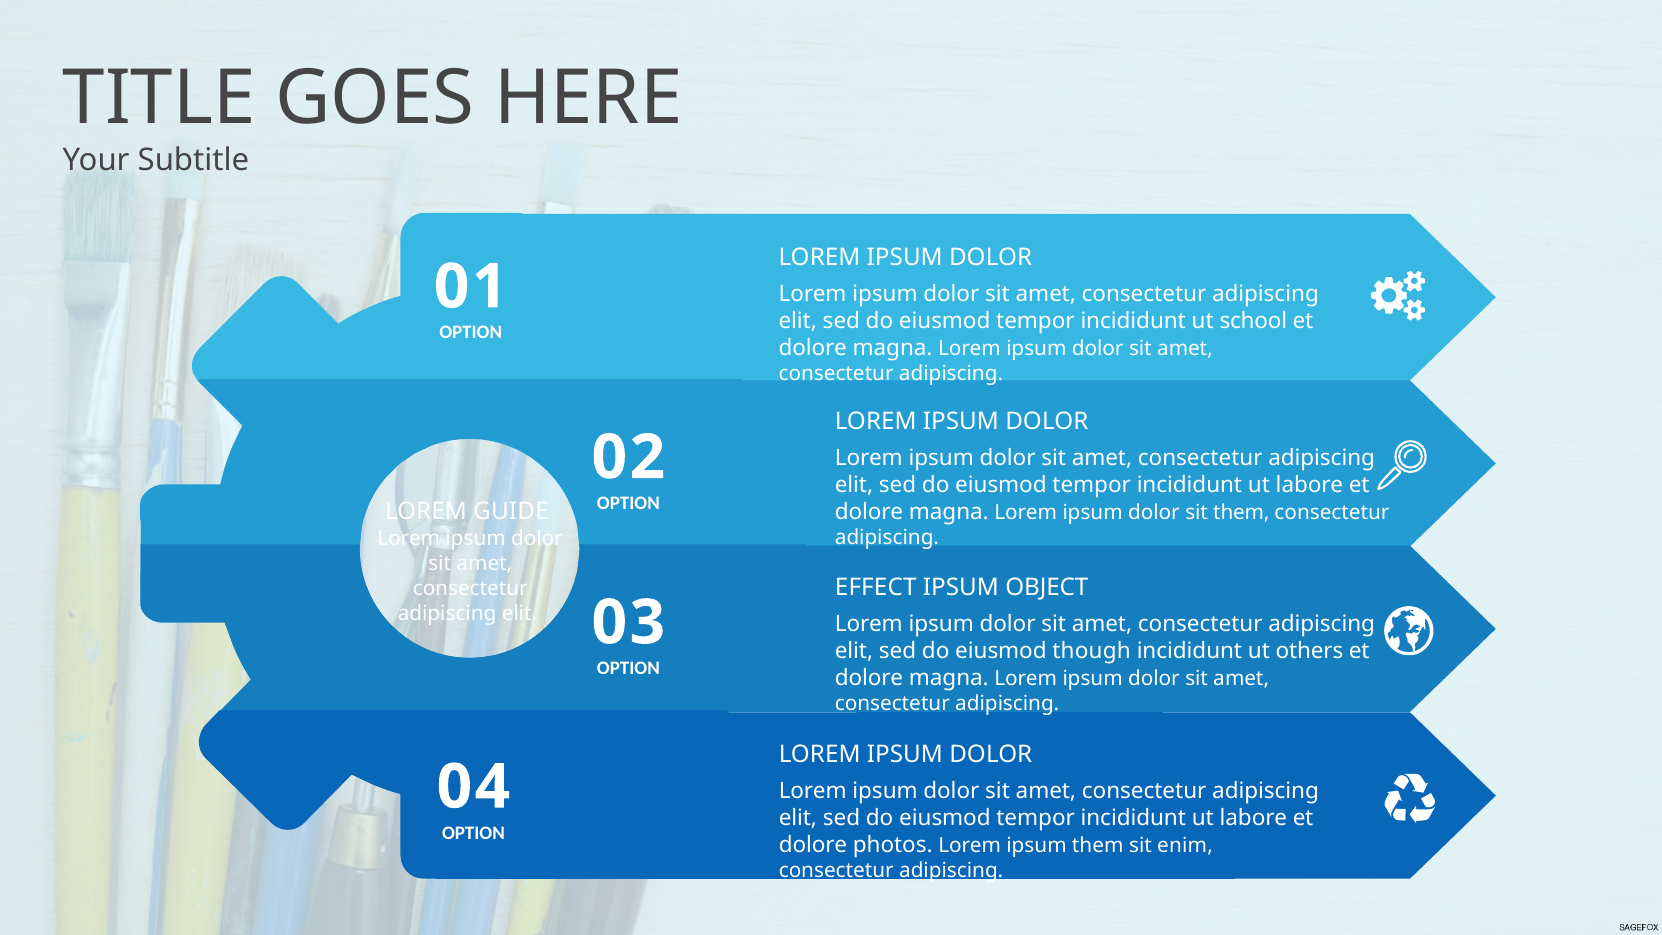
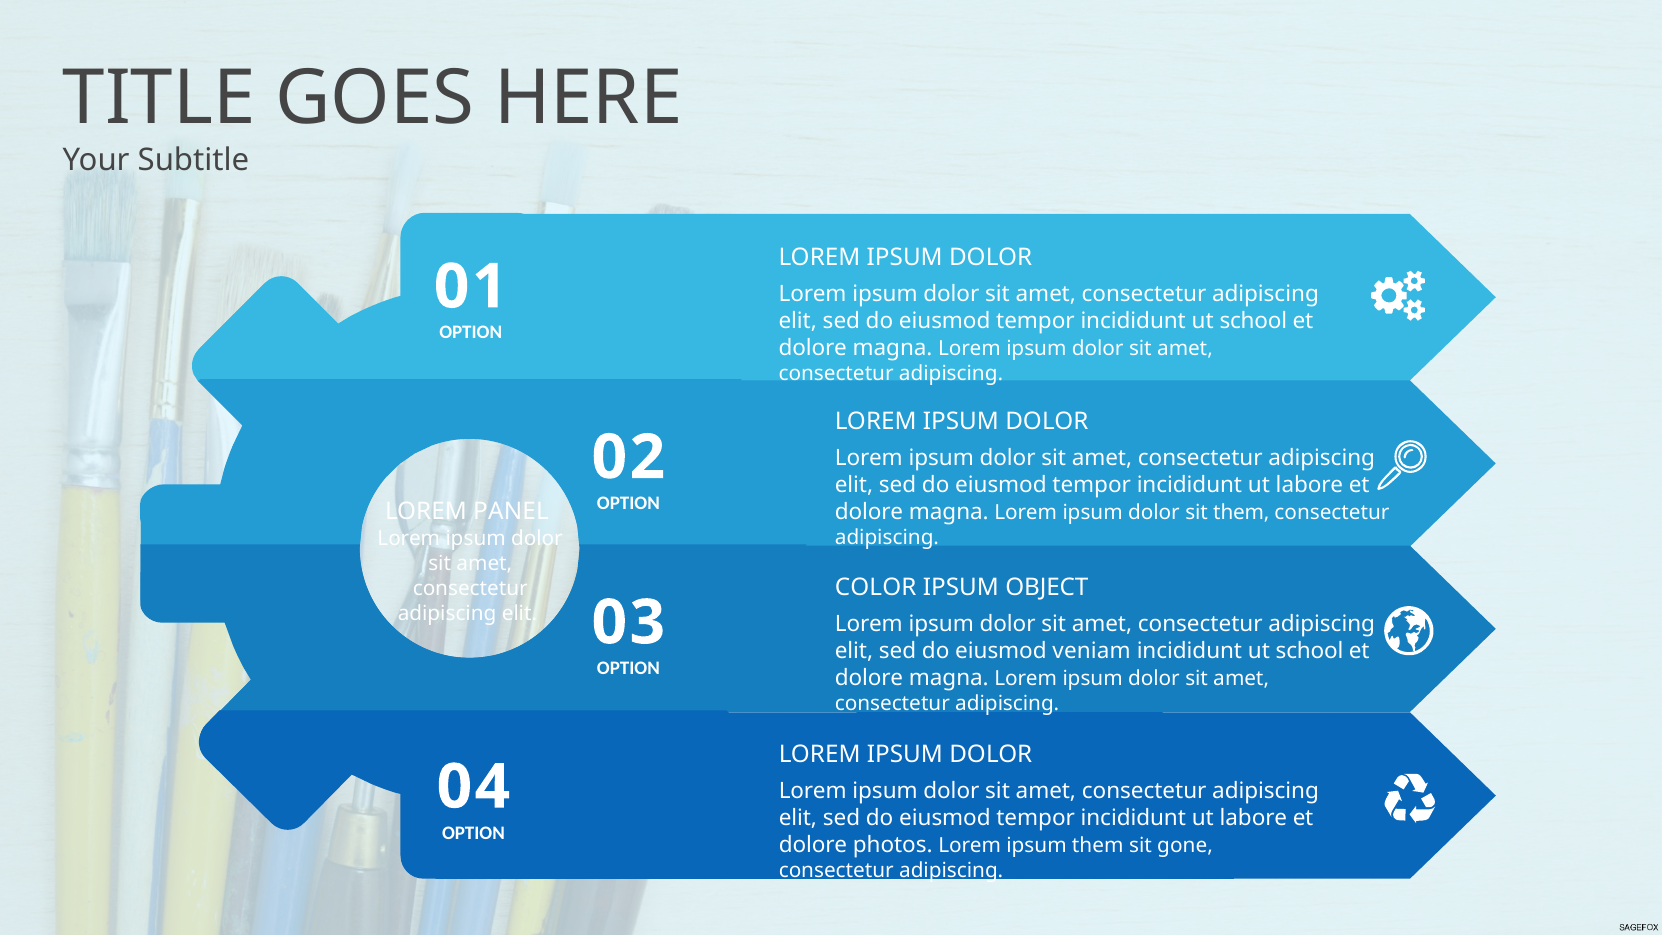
GUIDE: GUIDE -> PANEL (511, 512)
EFFECT: EFFECT -> COLOR (876, 587)
though: though -> veniam (1092, 651)
others: others -> school (1310, 651)
enim: enim -> gone (1185, 845)
